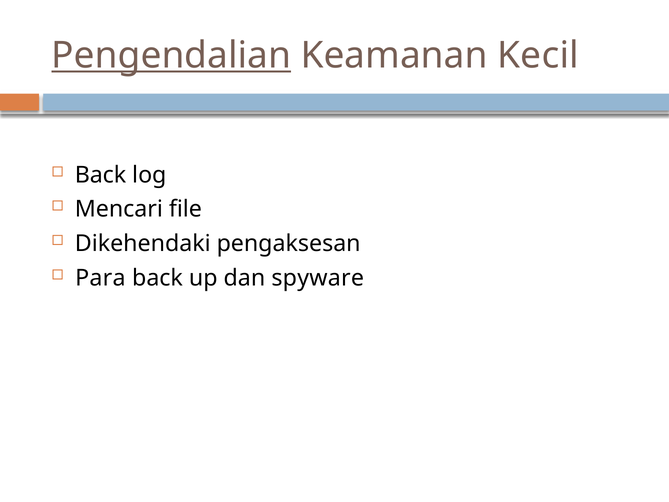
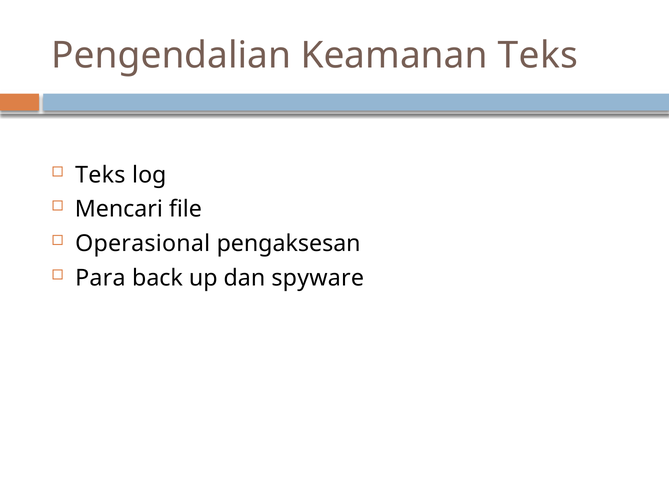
Pengendalian underline: present -> none (171, 56)
Keamanan Kecil: Kecil -> Teks (538, 56)
Back: Back -> Teks (100, 175)
Dikehendaki: Dikehendaki -> Operasional (143, 244)
